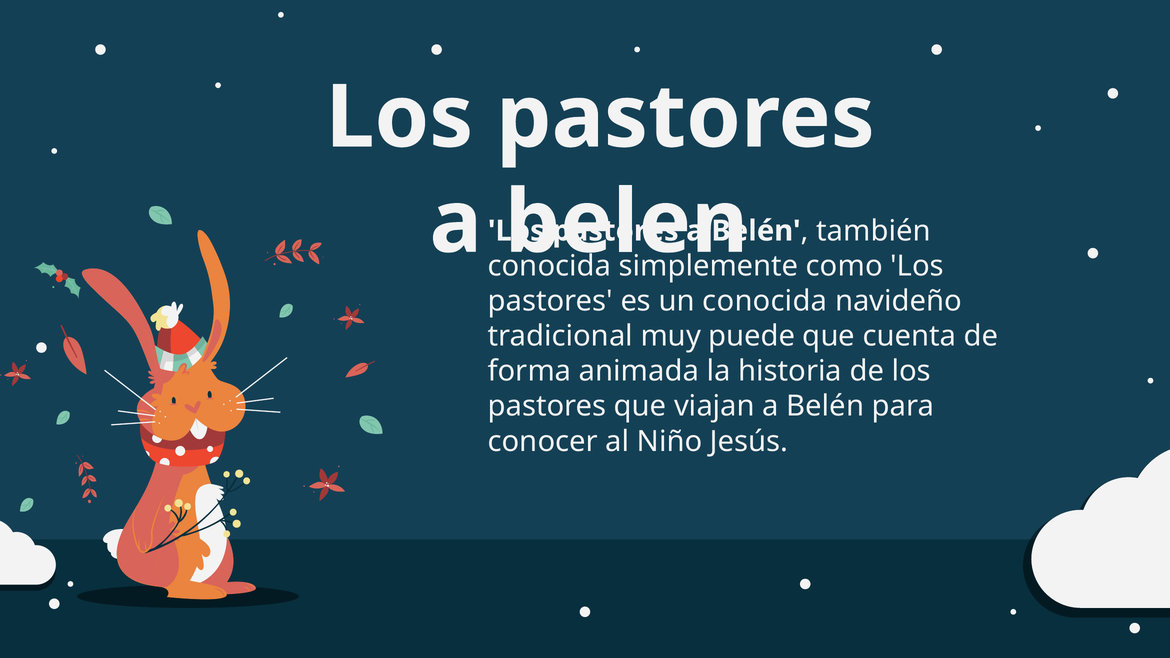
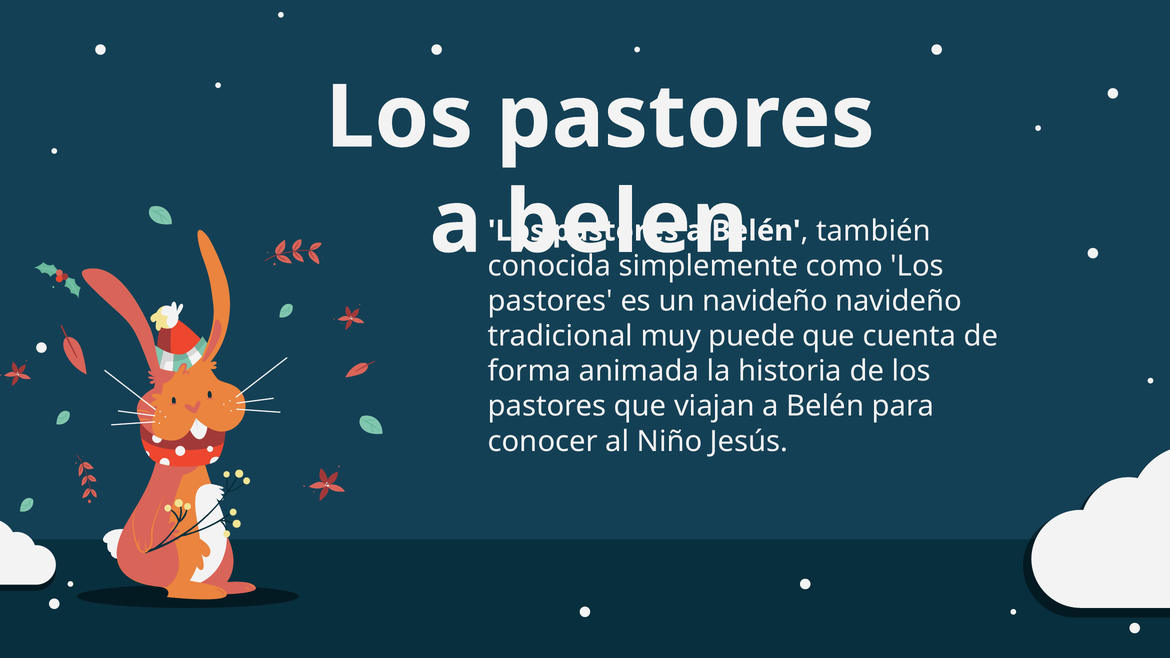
un conocida: conocida -> navideño (765, 301)
